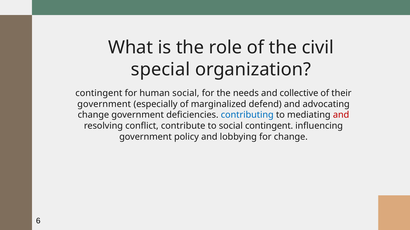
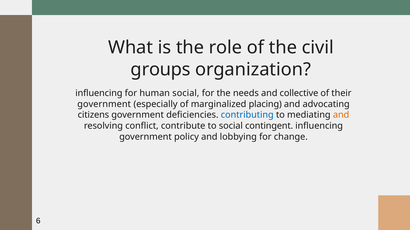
special: special -> groups (161, 70)
contingent: contingent -> influencing (99, 93)
defend: defend -> placing (265, 104)
change: change -> citizens (93, 115)
and colour: red -> orange (341, 115)
